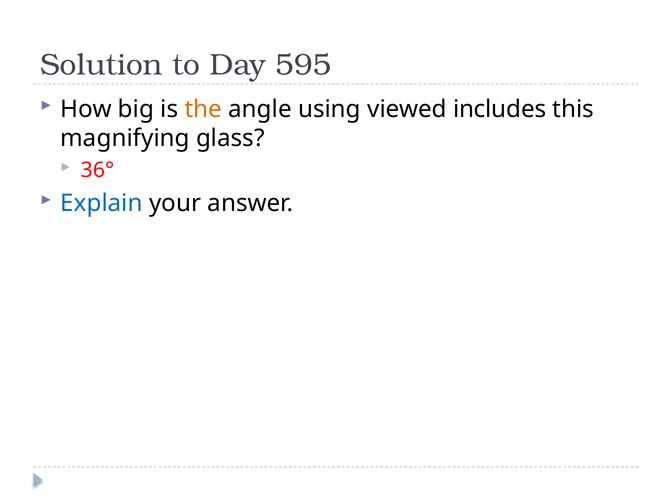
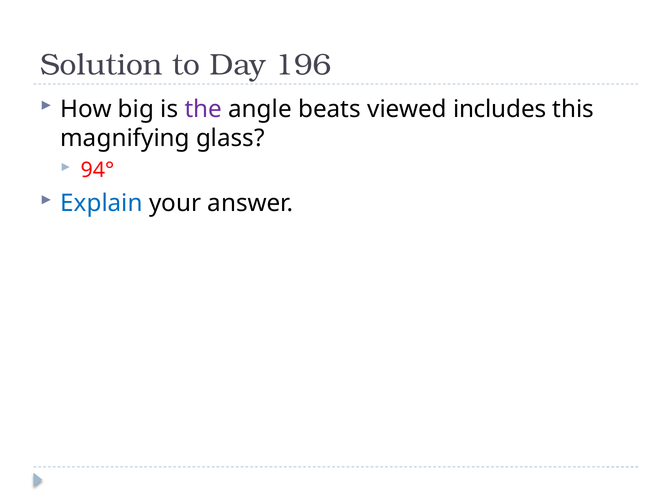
595: 595 -> 196 (303, 65)
the colour: orange -> purple (203, 109)
using: using -> beats (329, 109)
36°: 36° -> 94° (97, 170)
